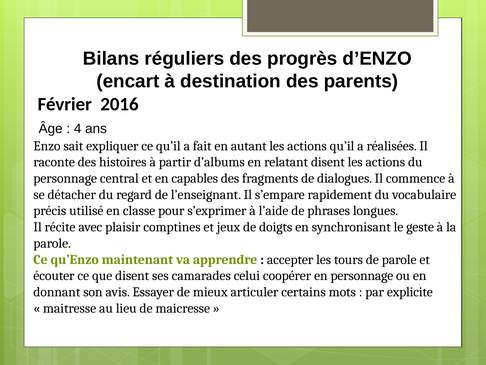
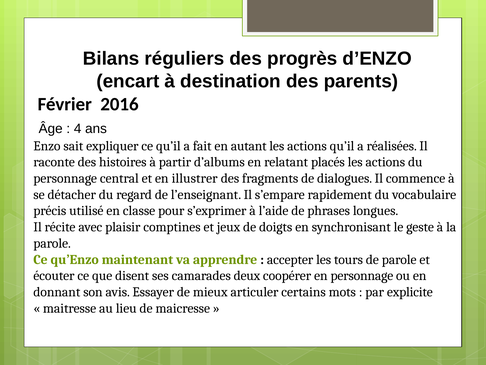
relatant disent: disent -> placés (328, 162)
capables: capables -> illustrer (195, 178)
celui: celui -> deux (247, 275)
